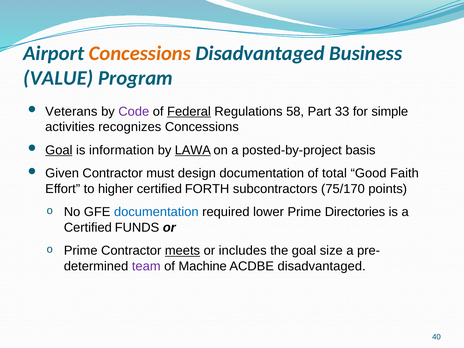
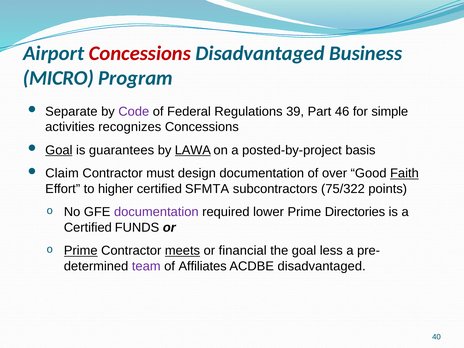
Concessions colour: orange -> red (140, 53)
VALUE: VALUE -> MICRO (58, 78)
Veterans: Veterans -> Separate (71, 111)
Federal underline: present -> none (189, 111)
58: 58 -> 39 (295, 111)
33: 33 -> 46 (342, 111)
information: information -> guarantees (122, 150)
Given: Given -> Claim (62, 173)
total: total -> over (335, 173)
Faith underline: none -> present (404, 173)
FORTH: FORTH -> SFMTA (207, 189)
75/170: 75/170 -> 75/322 (343, 189)
documentation colour: blue -> purple (156, 212)
Prime underline: none -> present (81, 251)
includes: includes -> financial (243, 251)
size: size -> less (331, 251)
Machine: Machine -> Affiliates (203, 266)
